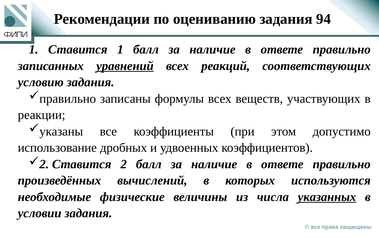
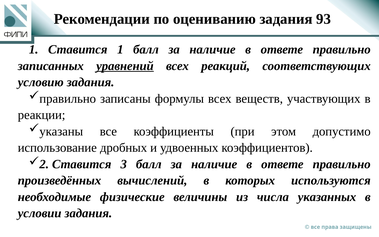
94: 94 -> 93 (324, 19)
2: 2 -> 3 (124, 164)
указанных underline: present -> none (327, 197)
